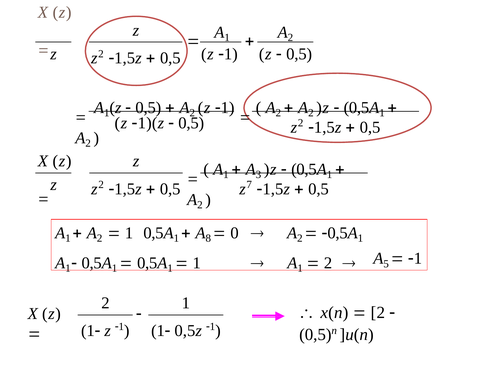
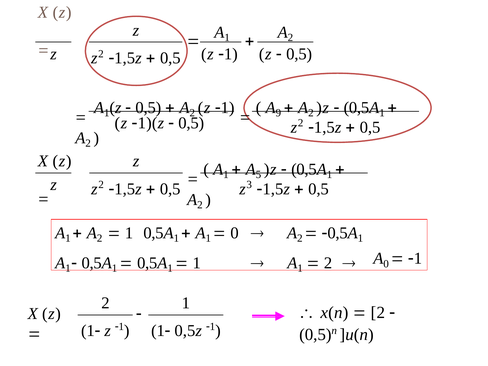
2: 2 -> 9 (278, 113)
3: 3 -> 5 (258, 175)
7: 7 -> 3 (249, 185)
8: 8 -> 1 (208, 238)
5: 5 -> 0 (386, 264)
